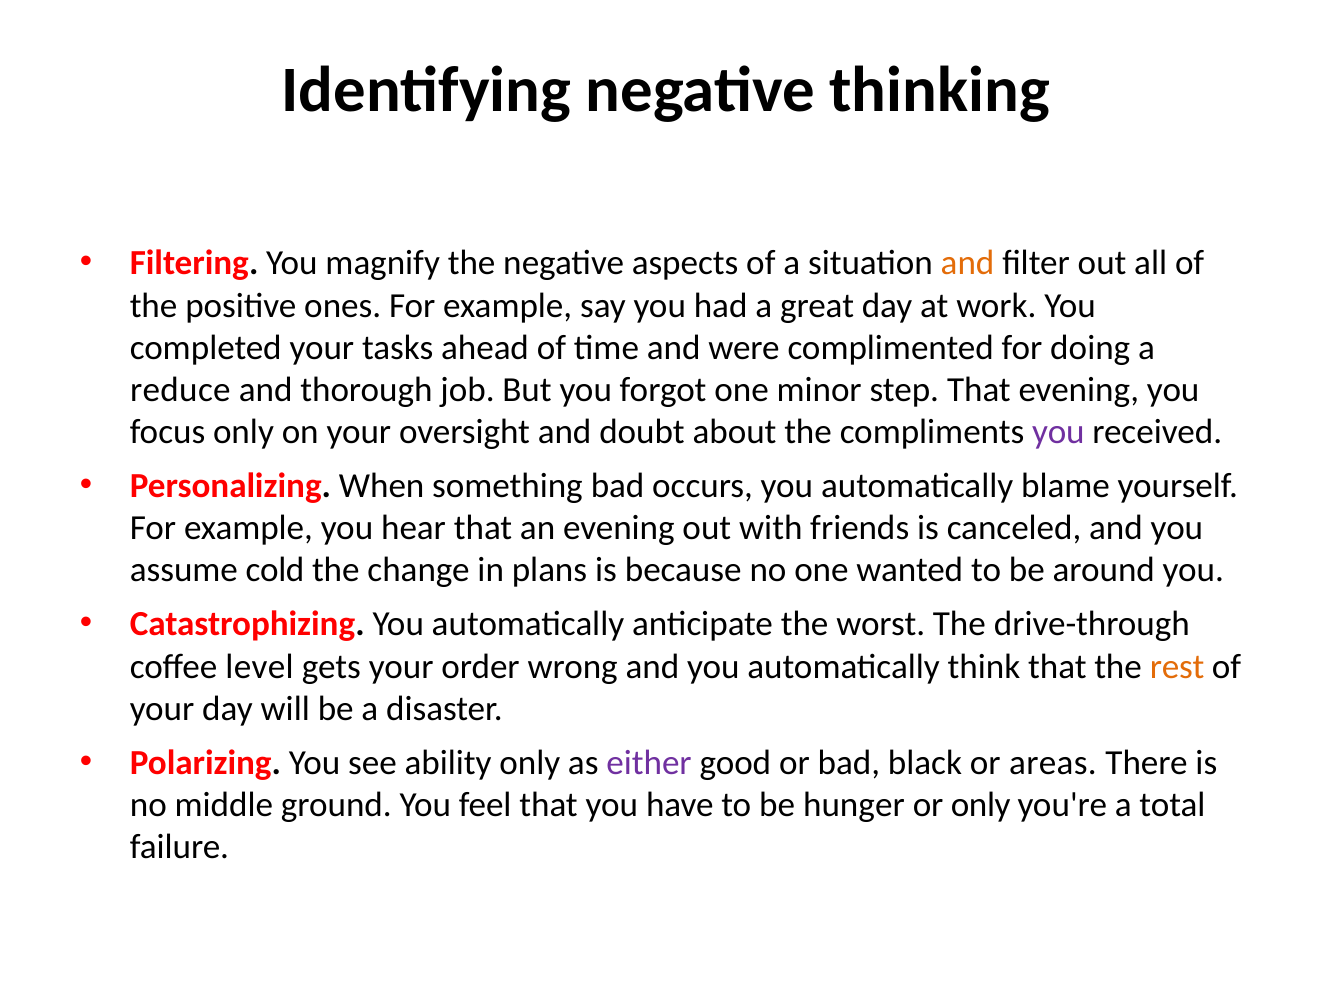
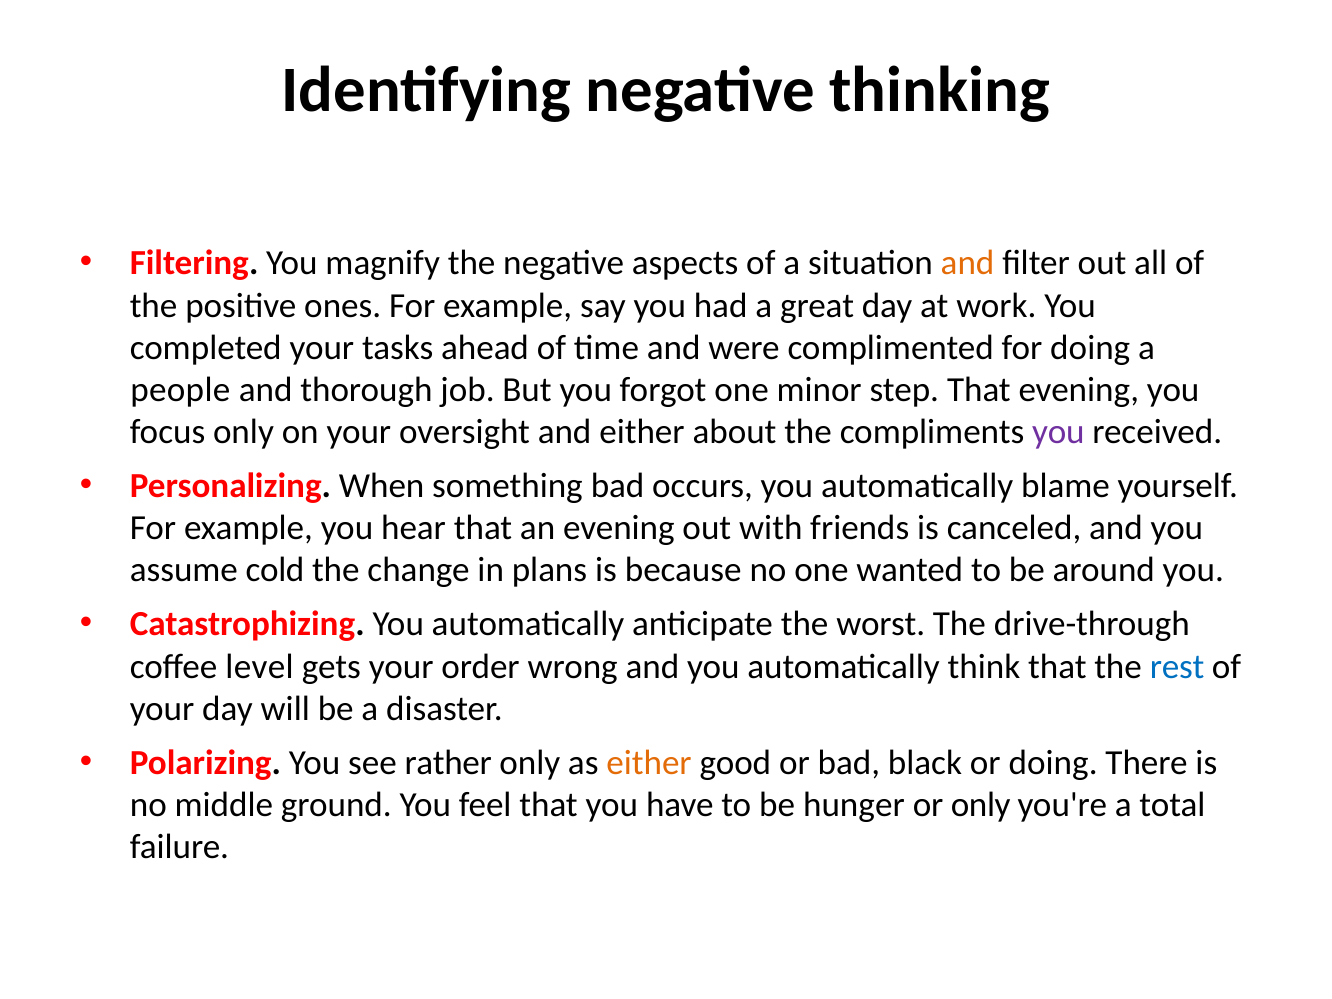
reduce: reduce -> people (180, 390)
and doubt: doubt -> either (642, 432)
rest colour: orange -> blue (1177, 666)
ability: ability -> rather (448, 763)
either colour: purple -> orange (649, 763)
or areas: areas -> doing (1053, 763)
